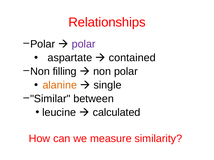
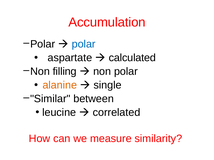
Relationships: Relationships -> Accumulation (107, 22)
polar colour: purple -> blue (84, 44)
contained: contained -> calculated (132, 58)
calculated: calculated -> correlated (117, 113)
